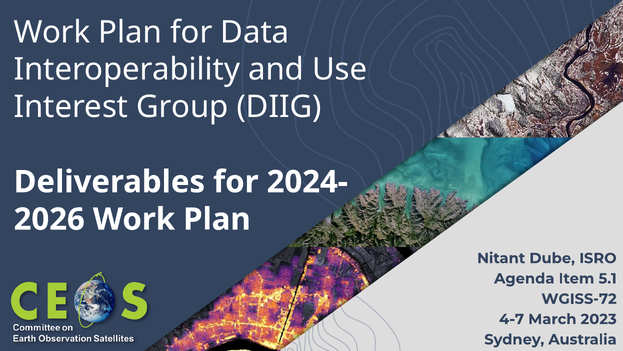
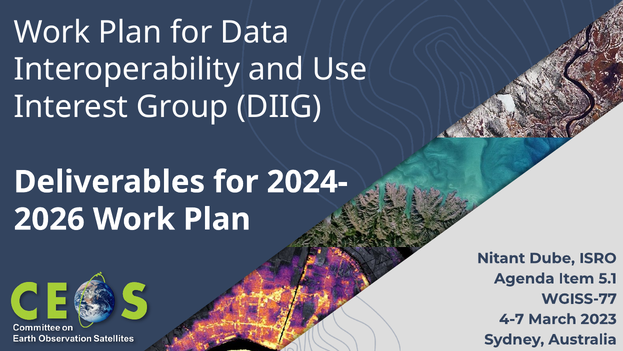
WGISS-72: WGISS-72 -> WGISS-77 (579, 298)
